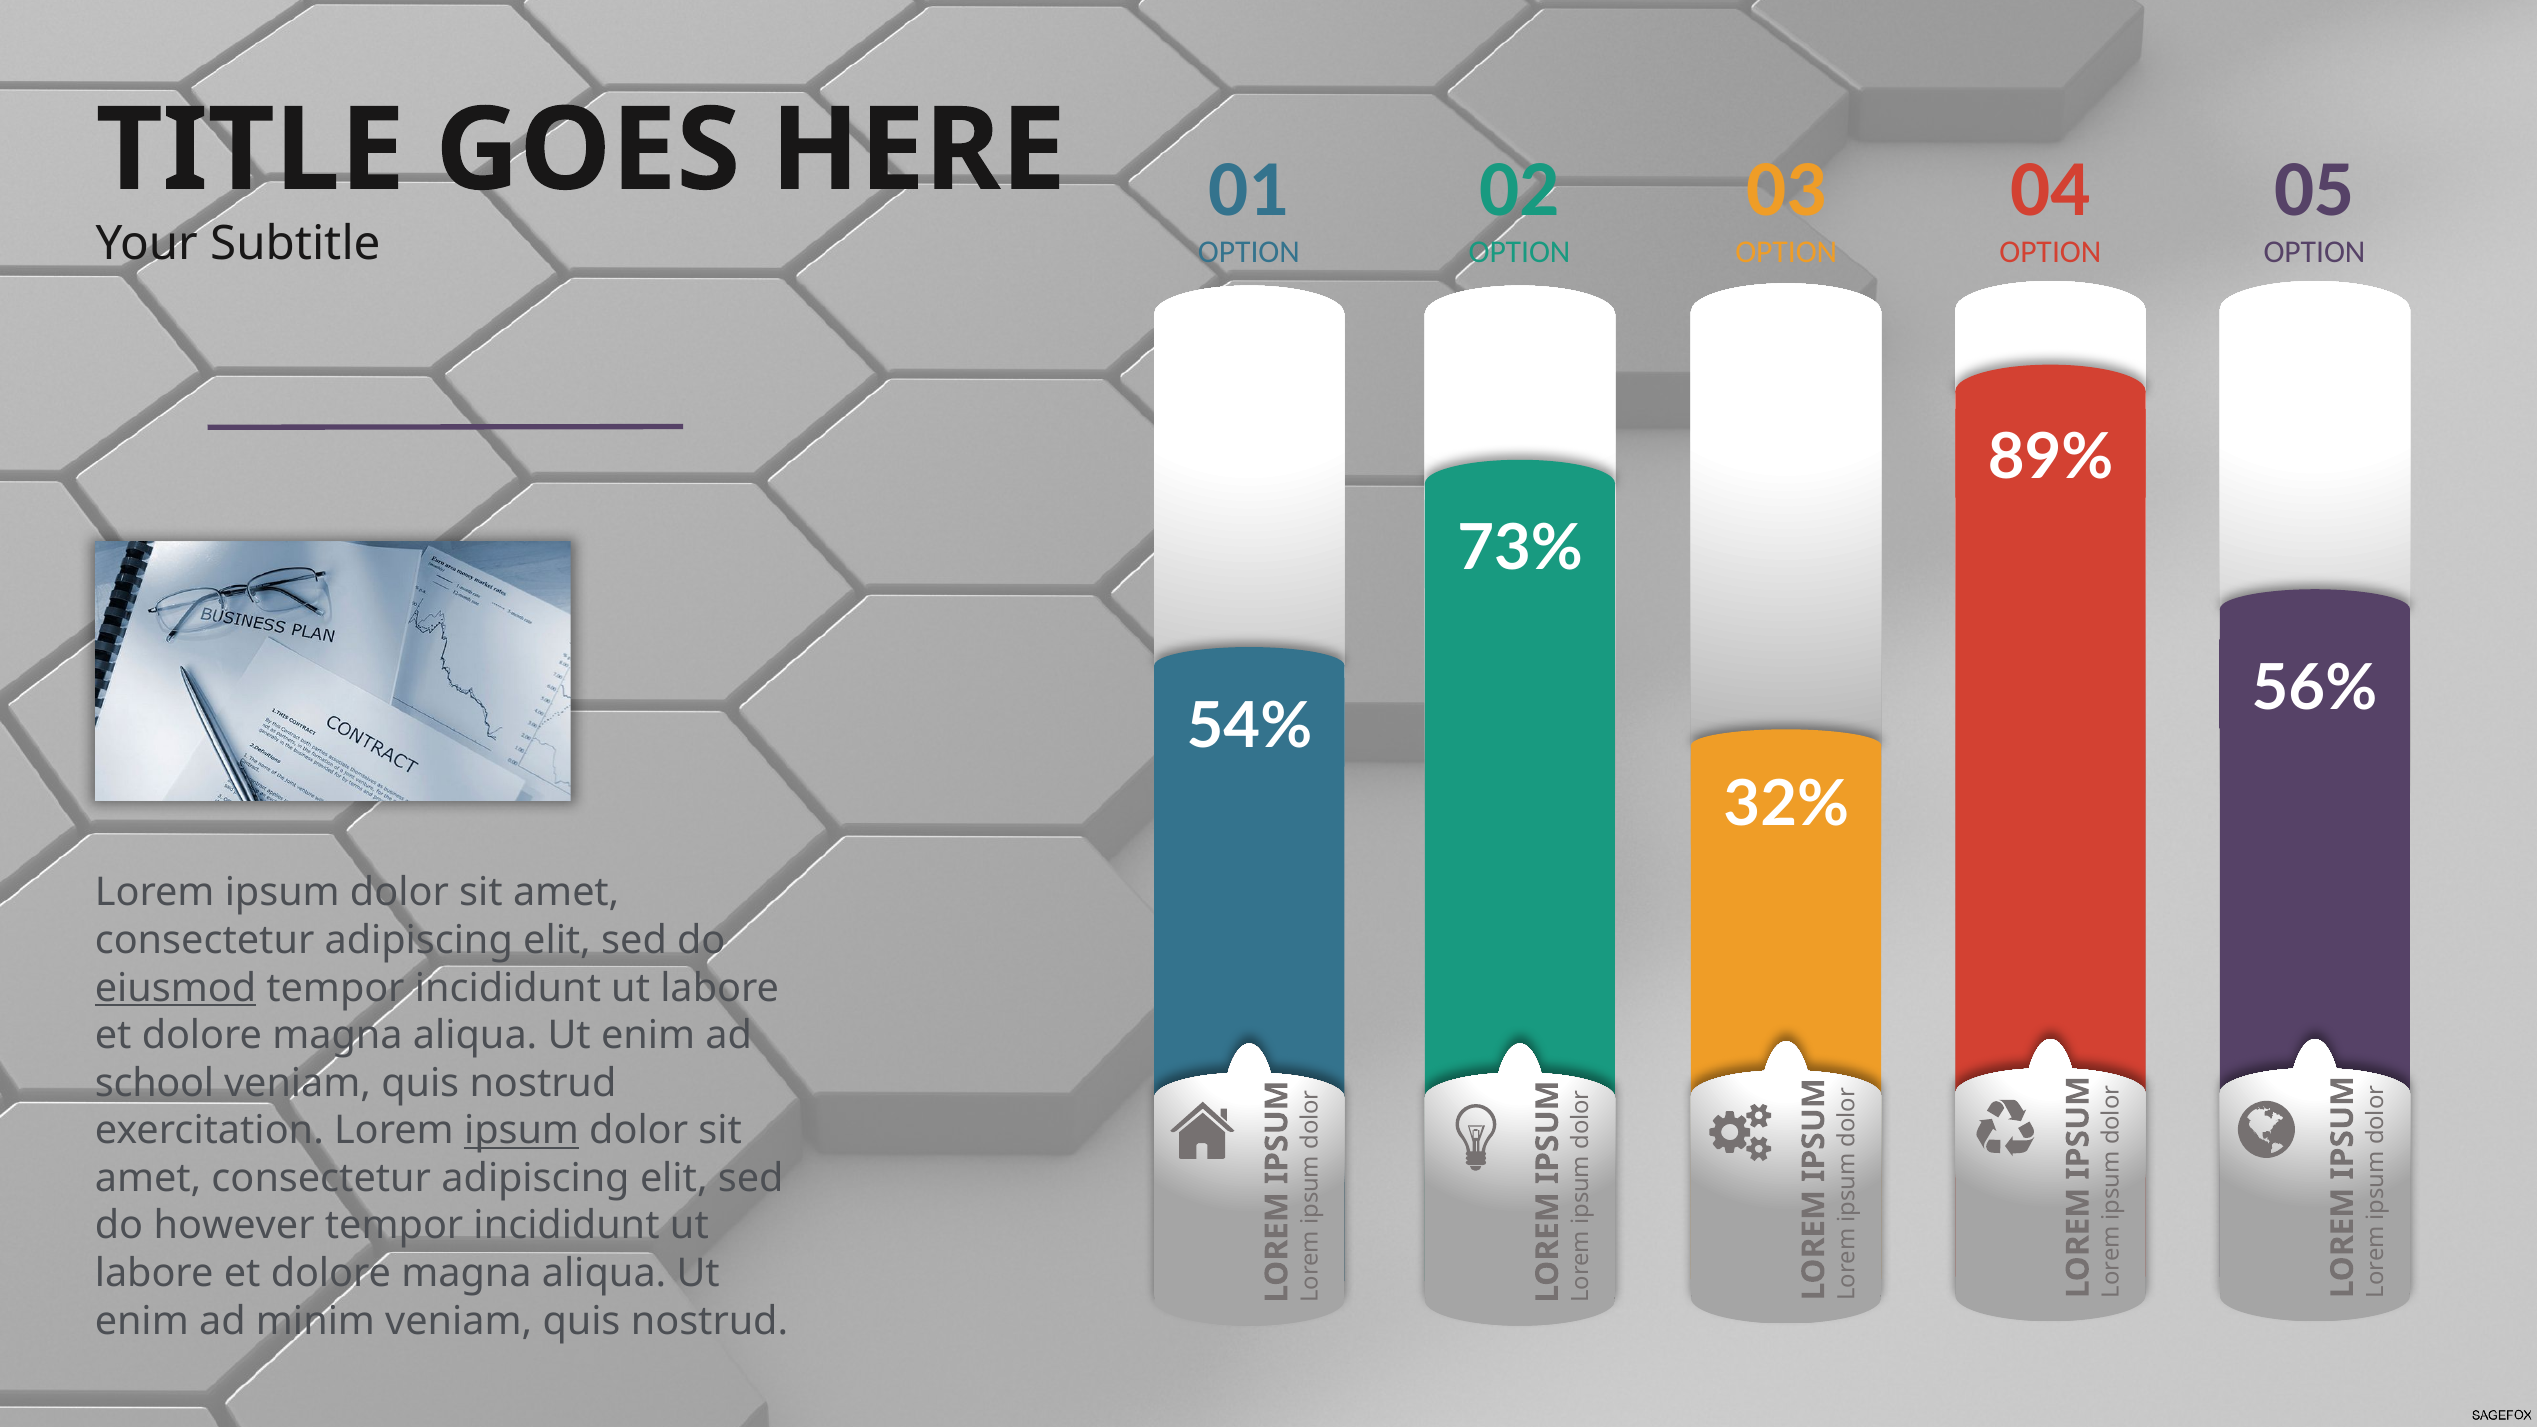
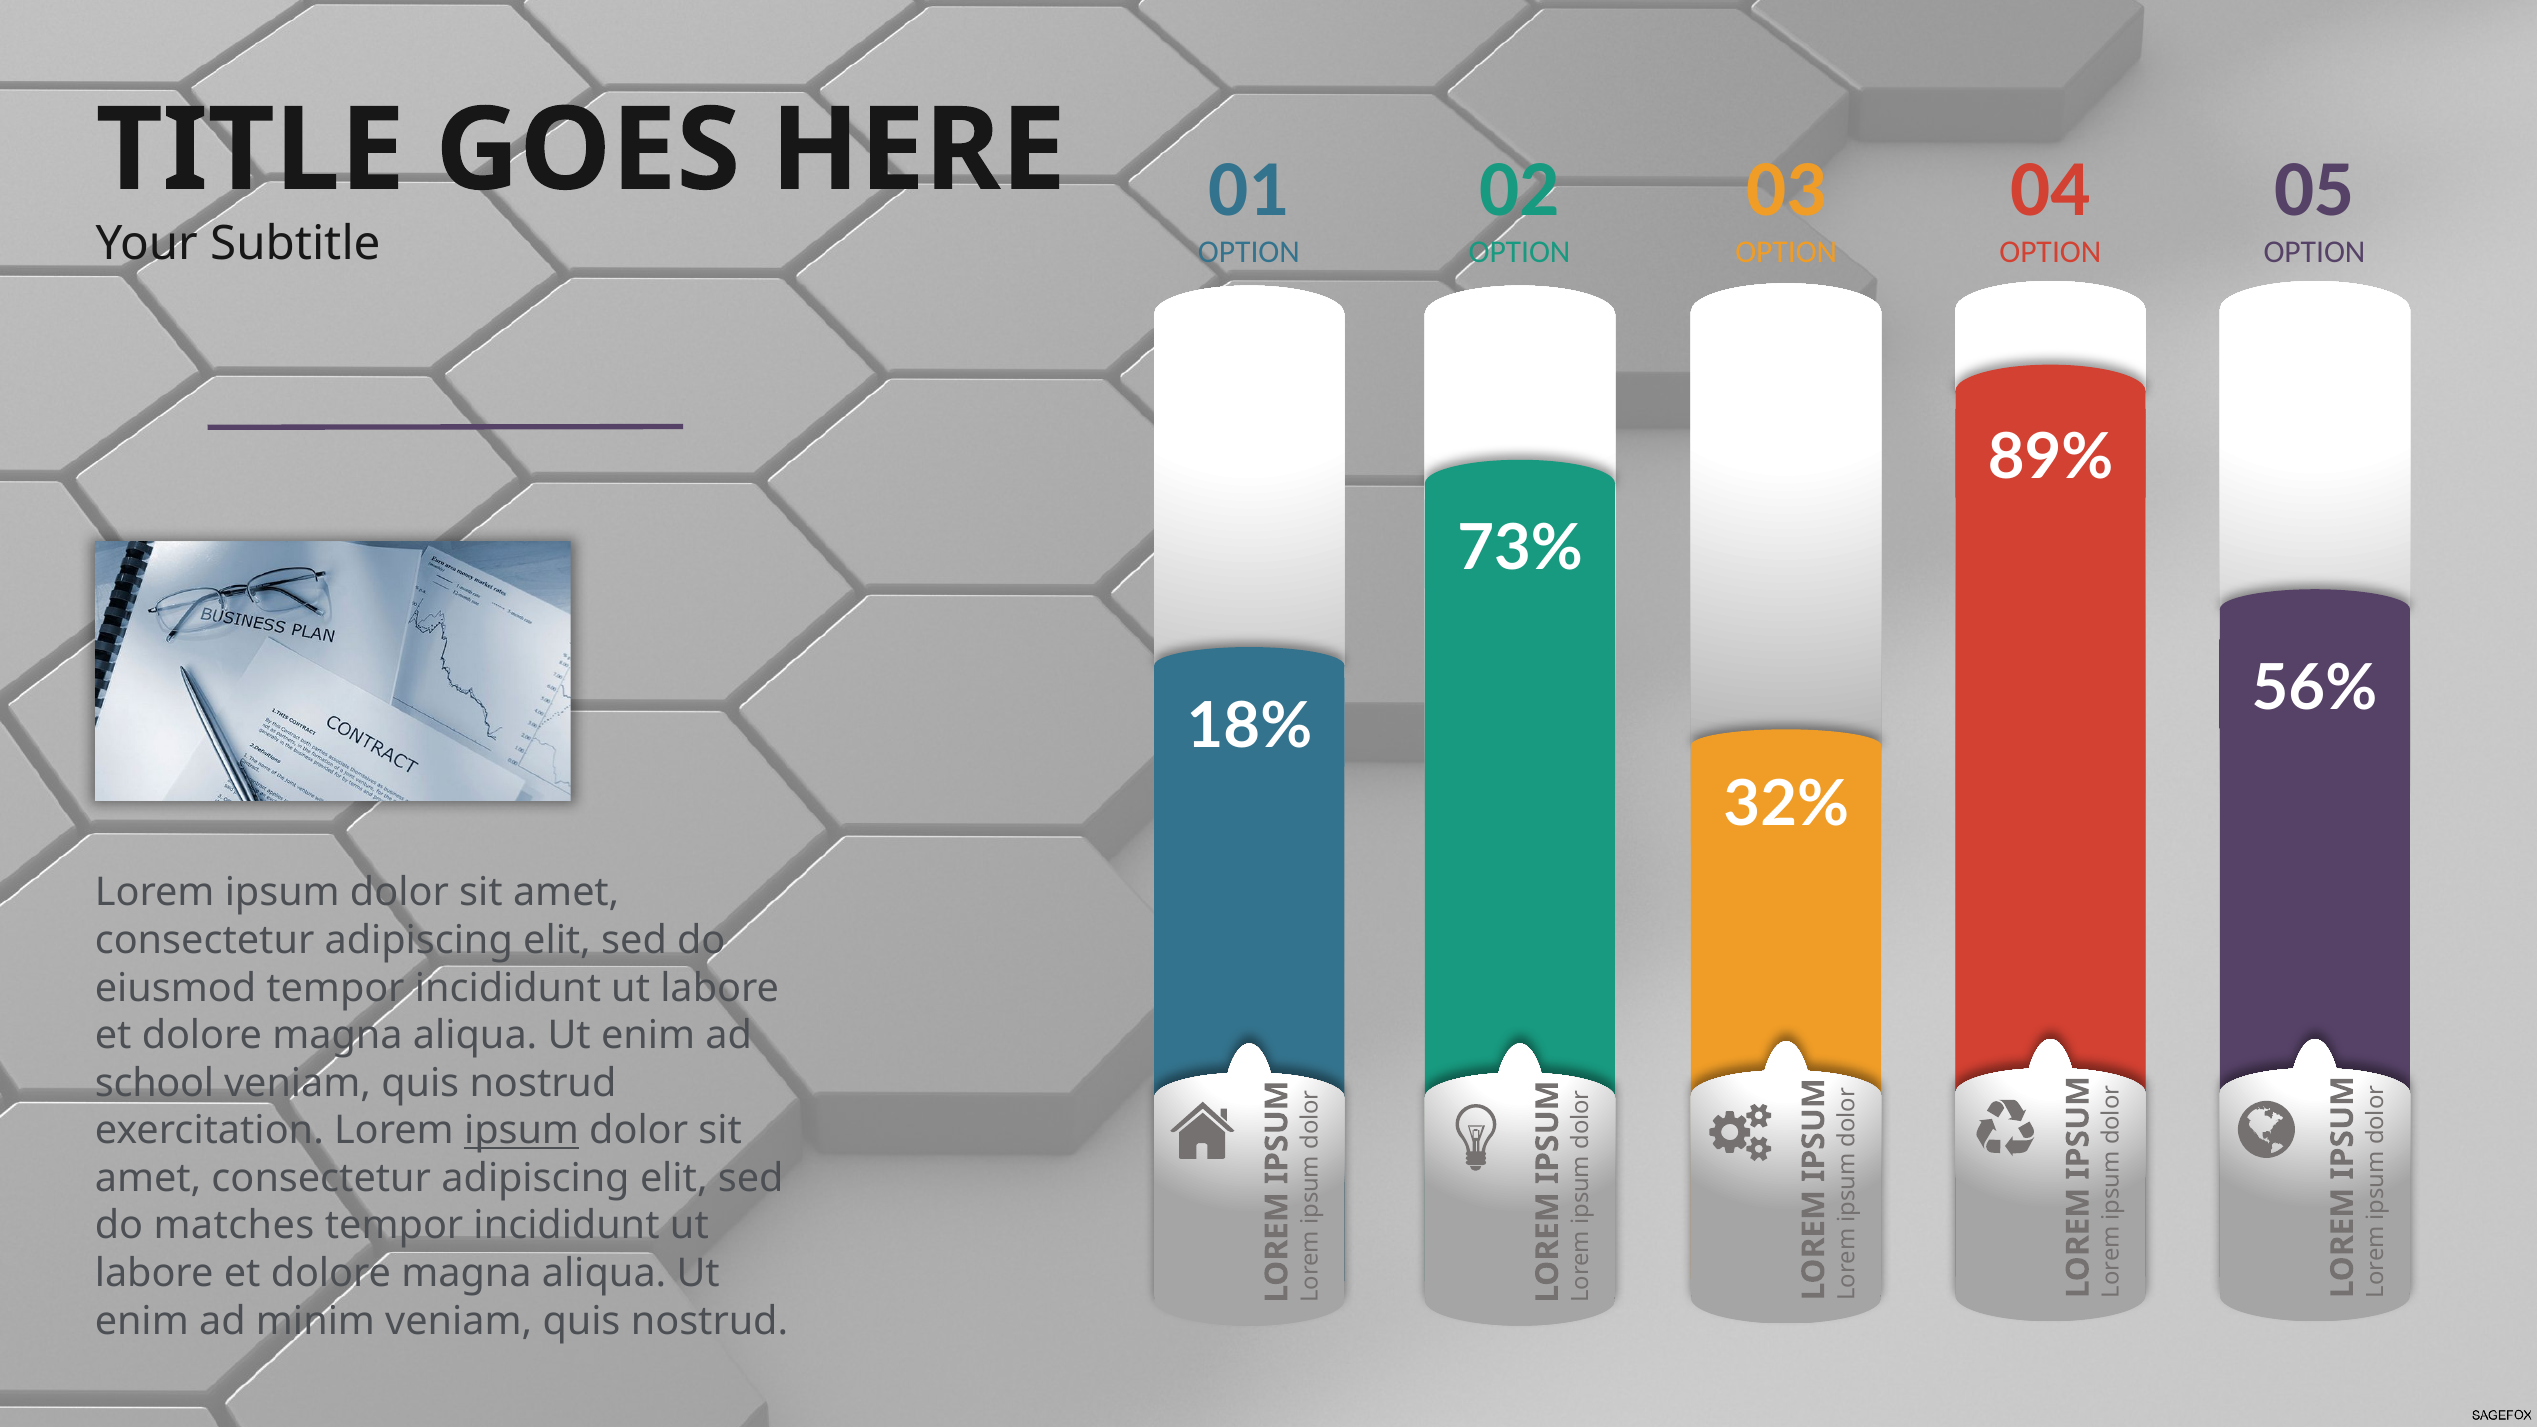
54%: 54% -> 18% (1249, 727)
eiusmod underline: present -> none (176, 988)
however: however -> matches (234, 1226)
